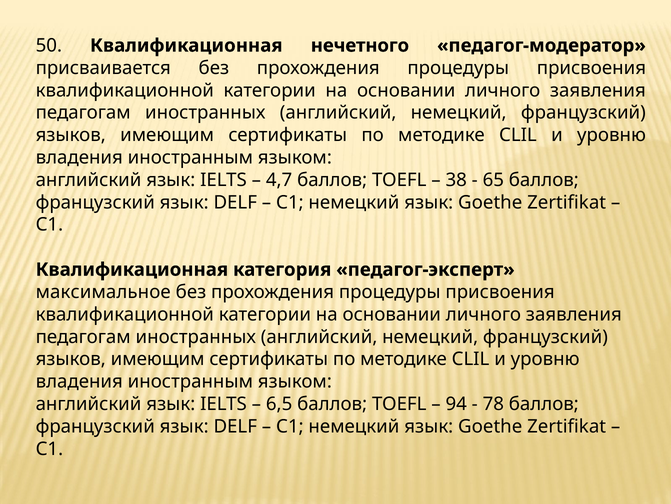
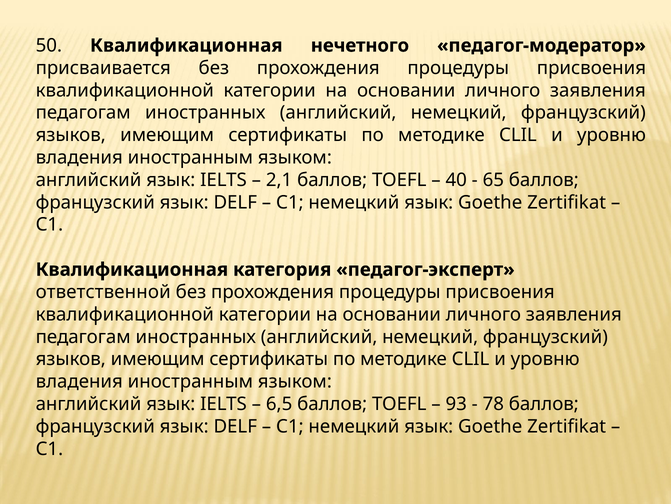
4,7: 4,7 -> 2,1 (279, 180)
38: 38 -> 40 (456, 180)
максимальное: максимальное -> ответственной (103, 292)
94: 94 -> 93 (456, 403)
